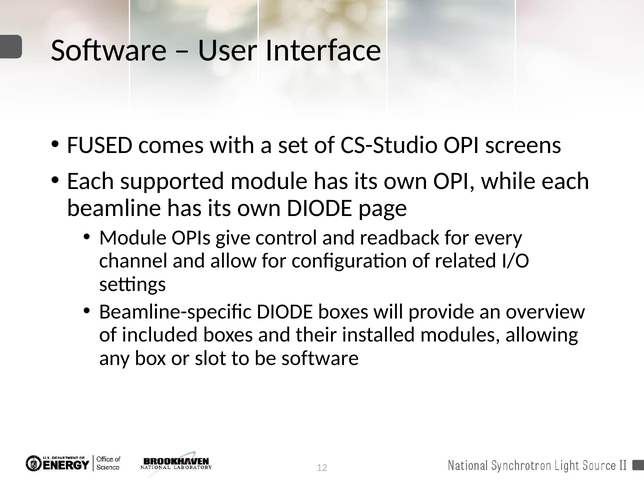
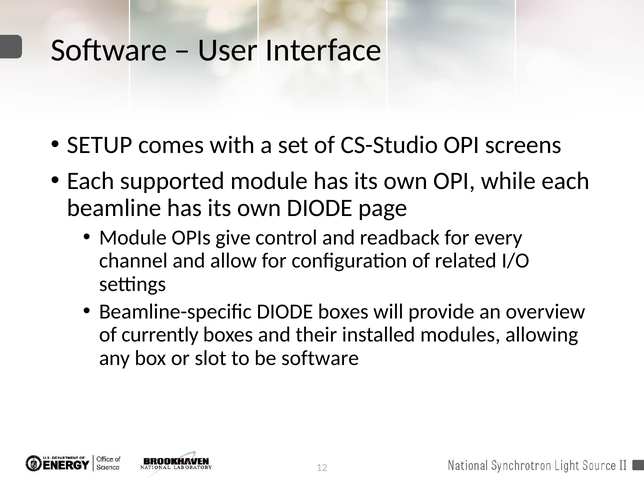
FUSED: FUSED -> SETUP (100, 145)
included: included -> currently (160, 335)
